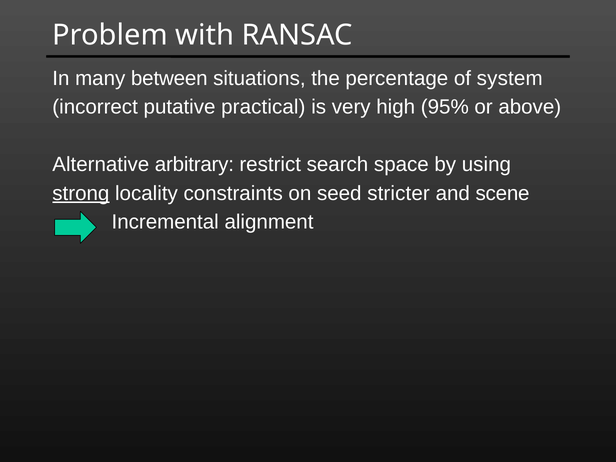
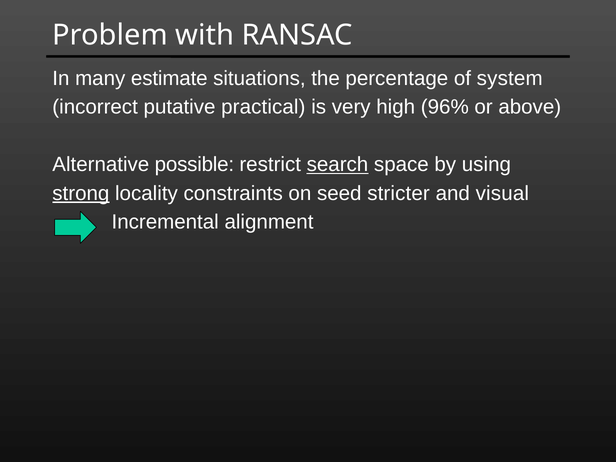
between: between -> estimate (169, 78)
95%: 95% -> 96% (445, 107)
arbitrary: arbitrary -> possible (194, 165)
search underline: none -> present (337, 165)
scene: scene -> visual (502, 193)
